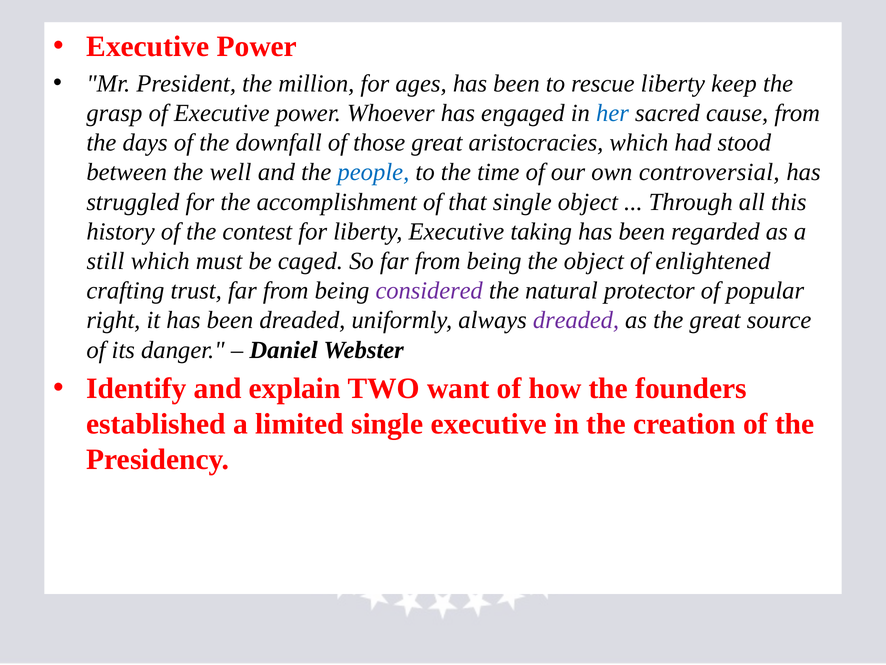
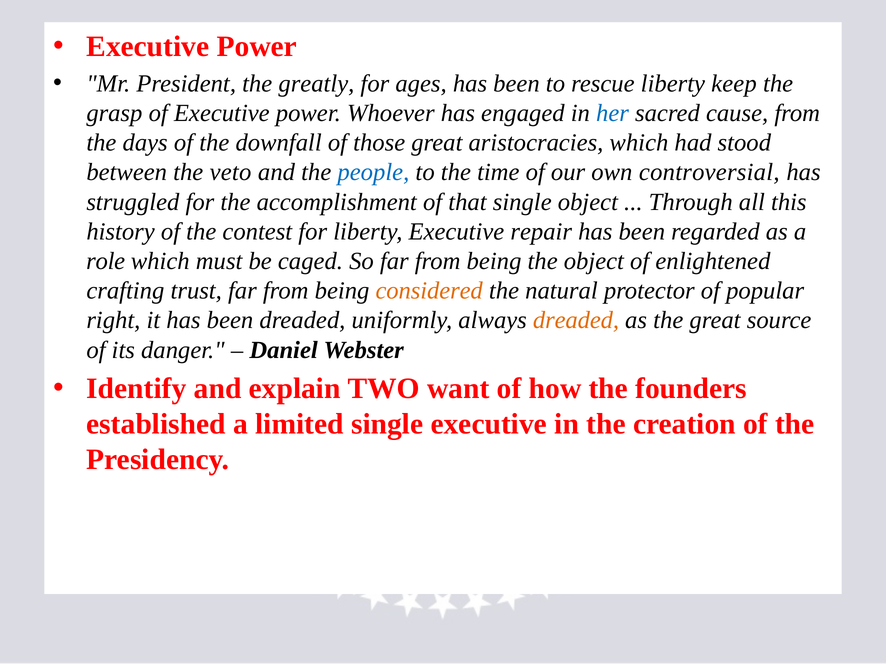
million: million -> greatly (316, 83)
well: well -> veto (231, 172)
taking: taking -> repair (541, 231)
still: still -> role (106, 261)
considered colour: purple -> orange (429, 291)
dreaded colour: purple -> orange (576, 320)
